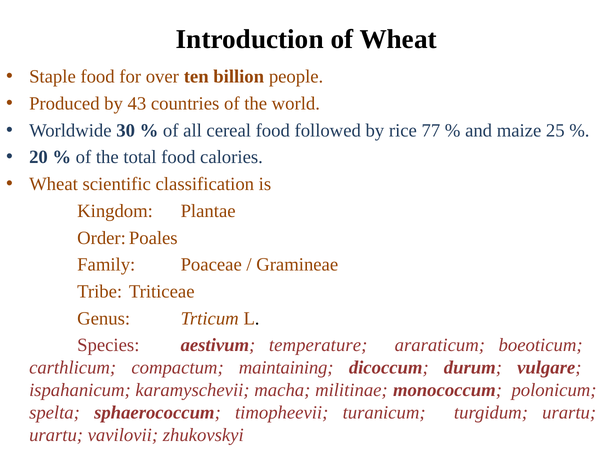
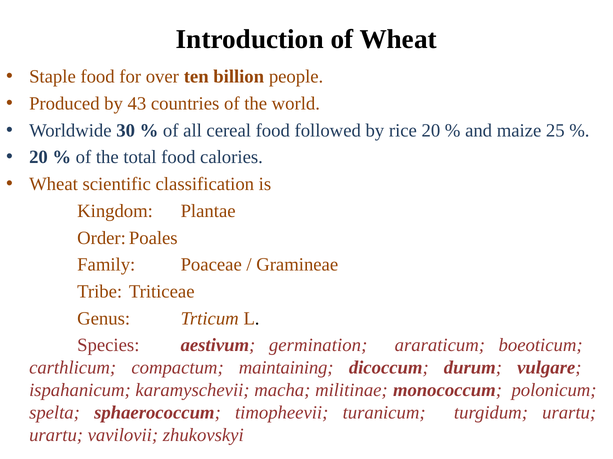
rice 77: 77 -> 20 (431, 131)
temperature: temperature -> germination (318, 346)
